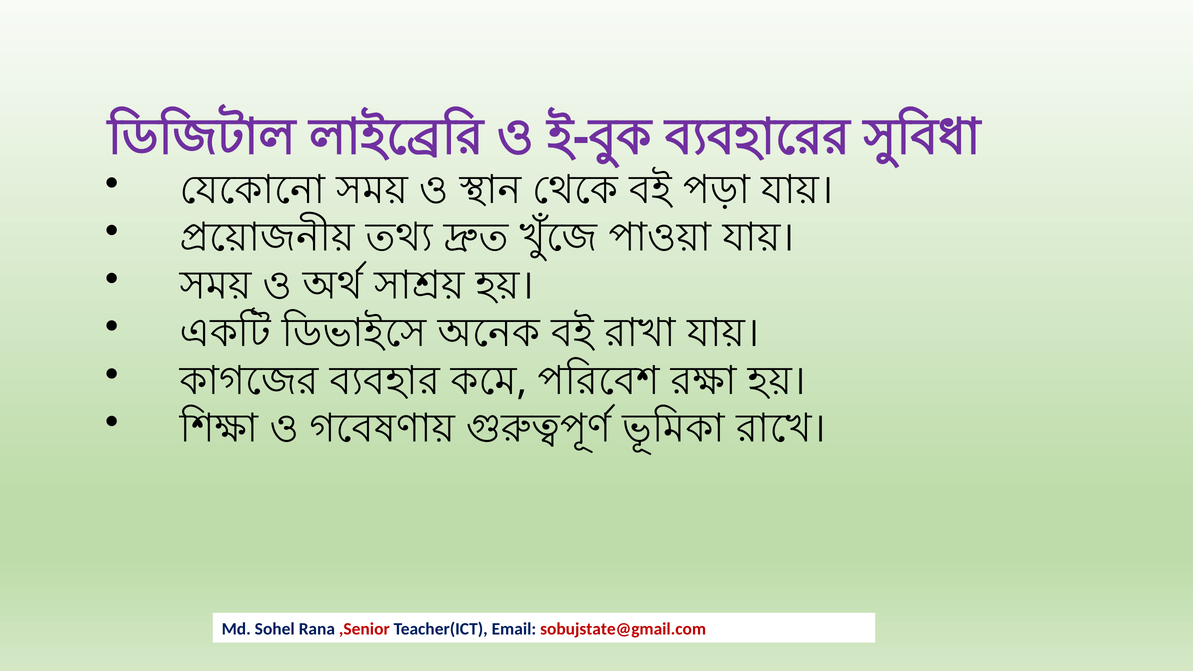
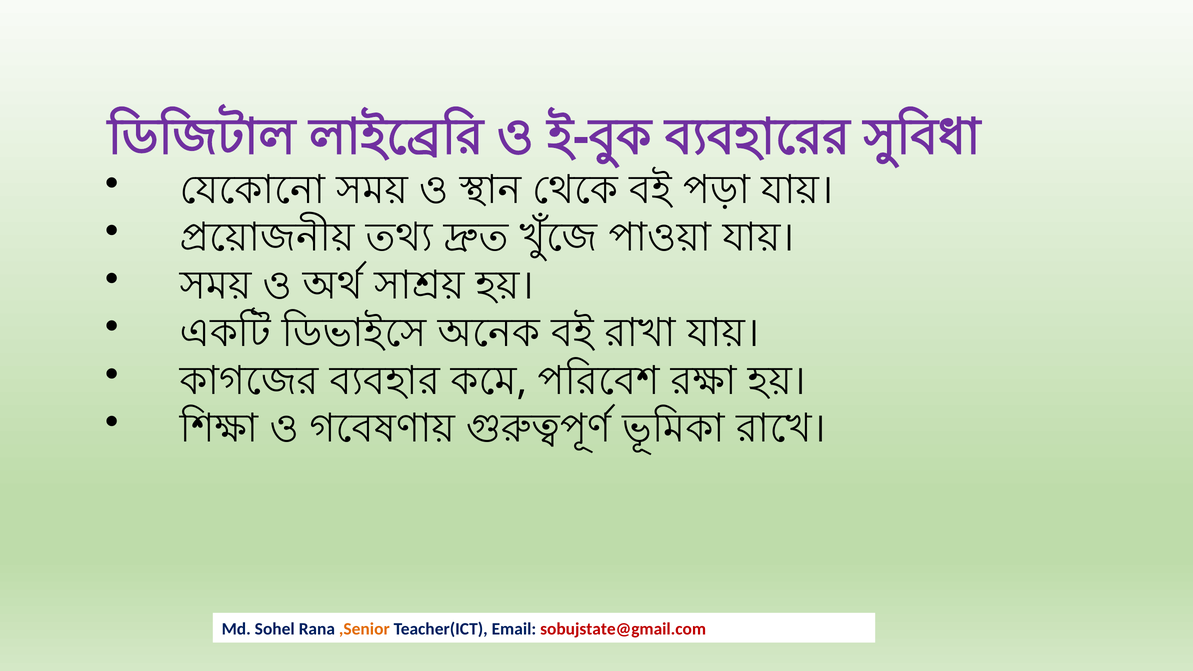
,Senior colour: red -> orange (364, 629)
